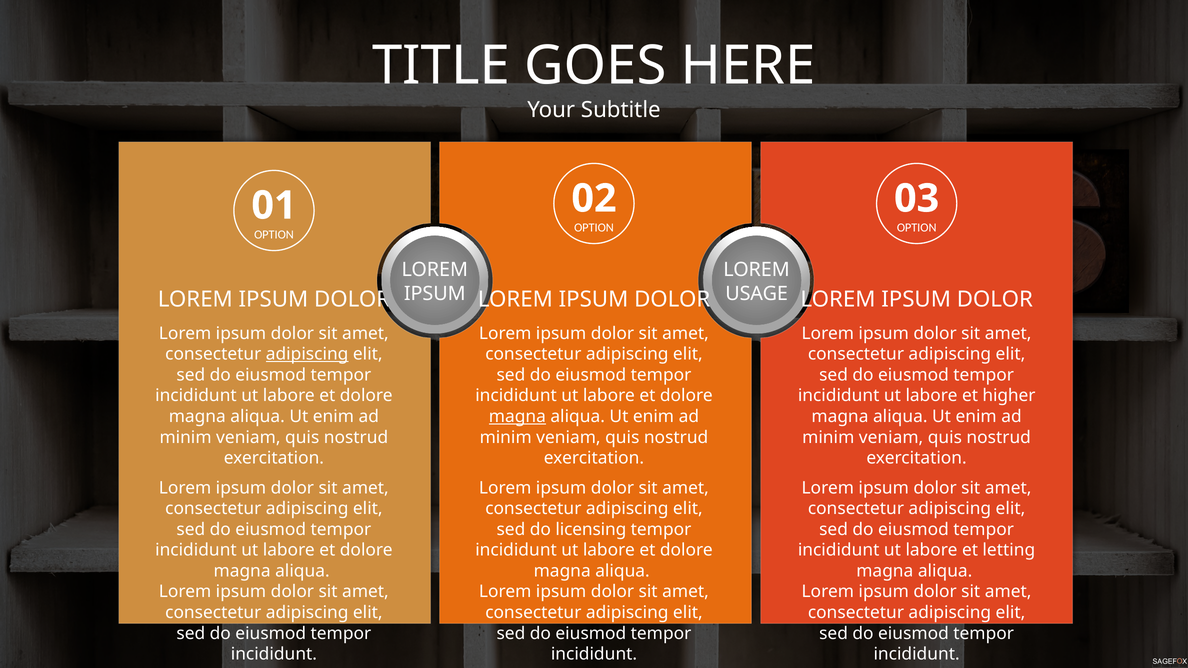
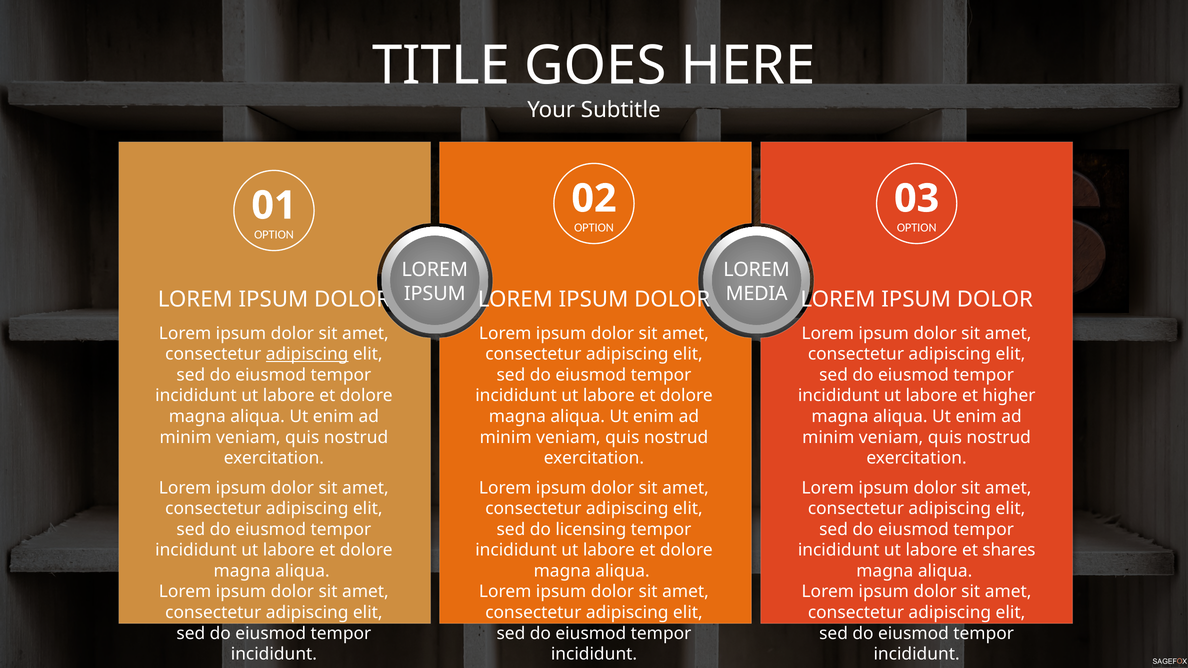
USAGE: USAGE -> MEDIA (757, 294)
magna underline: present -> none (517, 417)
letting: letting -> shares (1009, 550)
